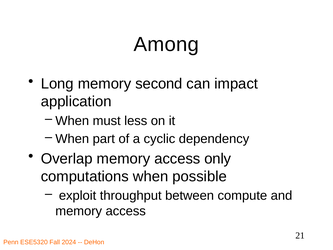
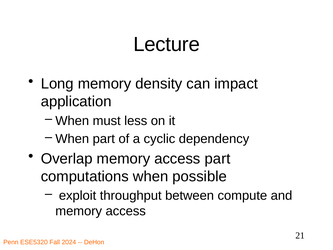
Among: Among -> Lecture (167, 44)
second: second -> density (159, 84)
access only: only -> part (218, 159)
